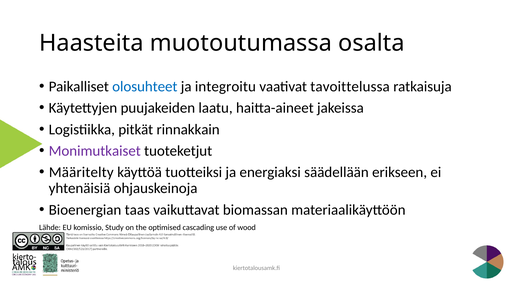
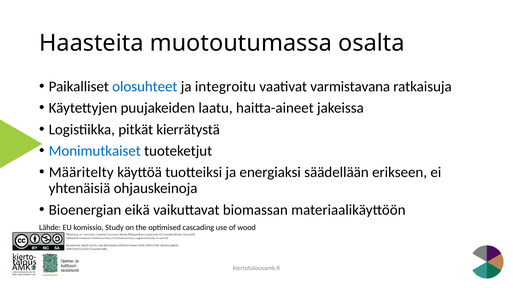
tavoittelussa: tavoittelussa -> varmistavana (350, 87)
rinnakkain: rinnakkain -> kierrätystä (188, 130)
Monimutkaiset colour: purple -> blue (95, 151)
taas: taas -> eikä (137, 210)
